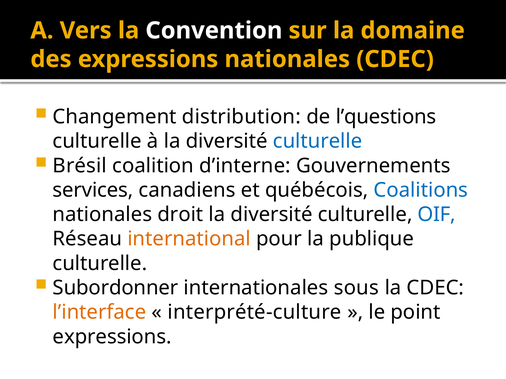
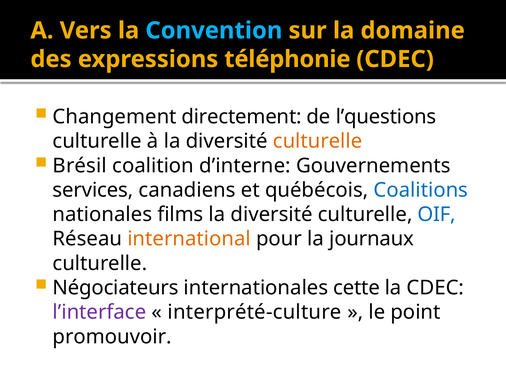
Convention colour: white -> light blue (214, 31)
expressions nationales: nationales -> téléphonie (287, 59)
distribution: distribution -> directement (242, 117)
culturelle colour: blue -> orange (318, 141)
droit: droit -> films (180, 215)
publique: publique -> journaux (372, 239)
Subordonner: Subordonner -> Négociateurs (116, 288)
sous: sous -> cette (357, 288)
l’interface colour: orange -> purple (99, 313)
expressions: expressions -> promouvoir (112, 337)
